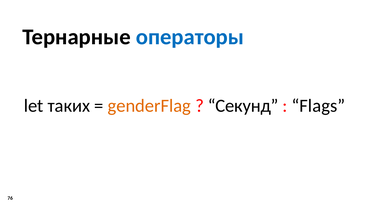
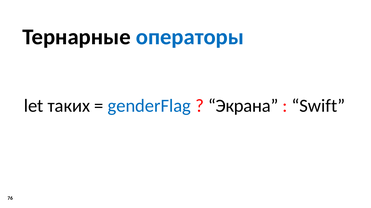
genderFlag colour: orange -> blue (149, 106)
Секунд: Секунд -> Экрана (243, 106)
Flags: Flags -> Swift (318, 106)
